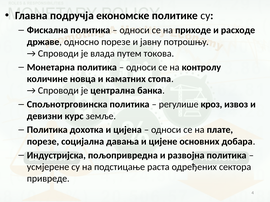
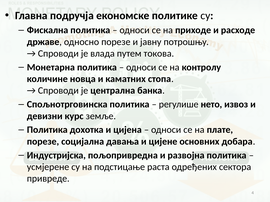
кроз: кроз -> нето (211, 105)
